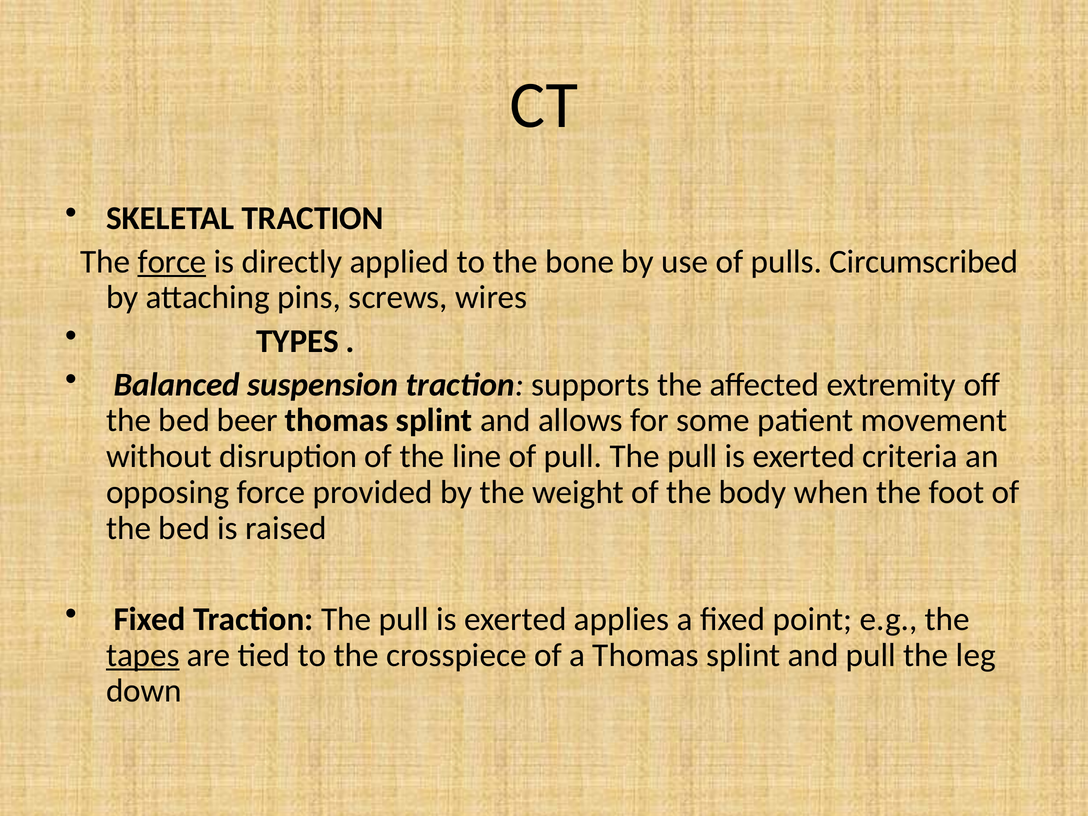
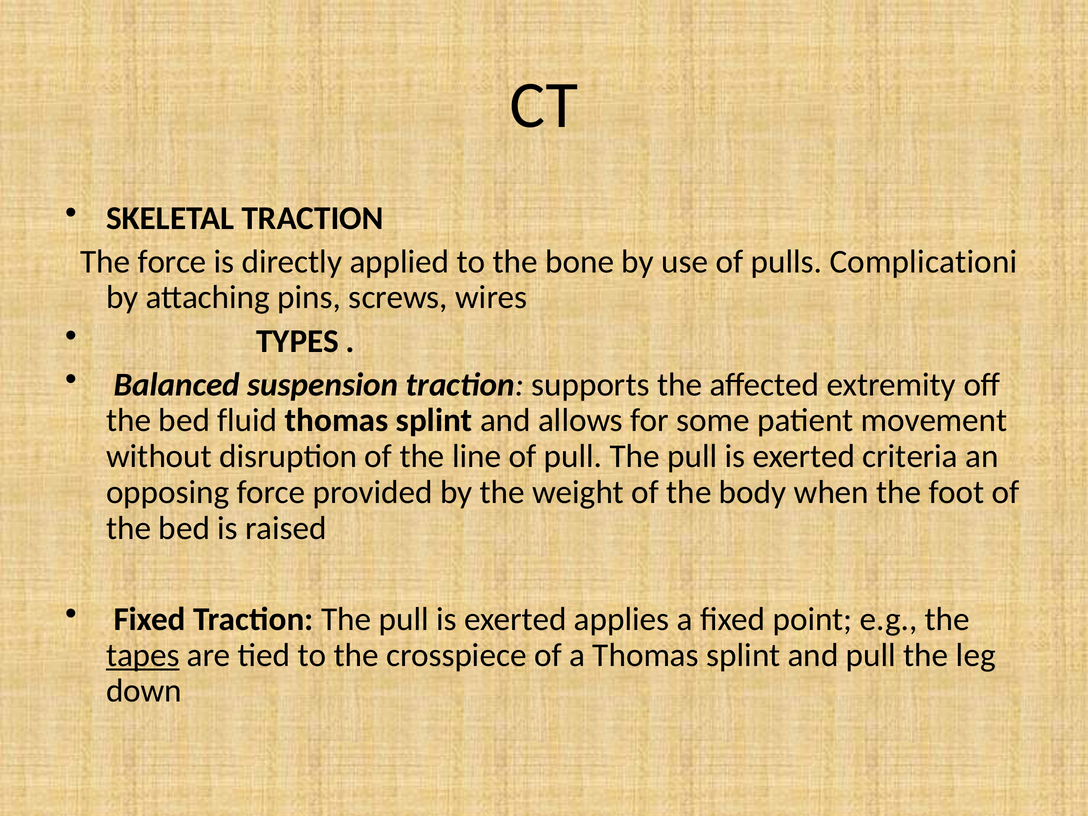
force underline: present -> none (172, 262)
Circumscribed: Circumscribed -> Complicationi (923, 262)
beer: beer -> fluid (247, 420)
